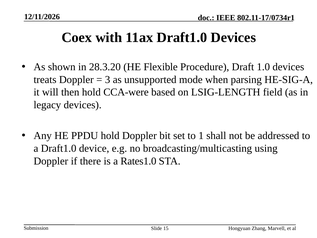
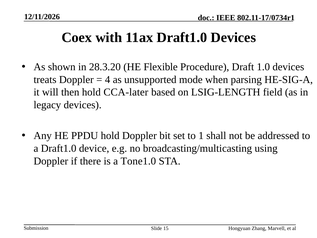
3: 3 -> 4 (108, 79)
CCA-were: CCA-were -> CCA-later (126, 92)
Rates1.0: Rates1.0 -> Tone1.0 (138, 161)
